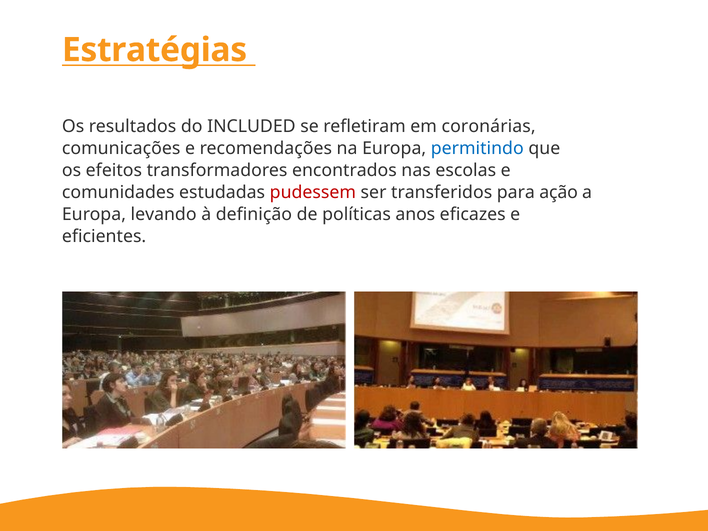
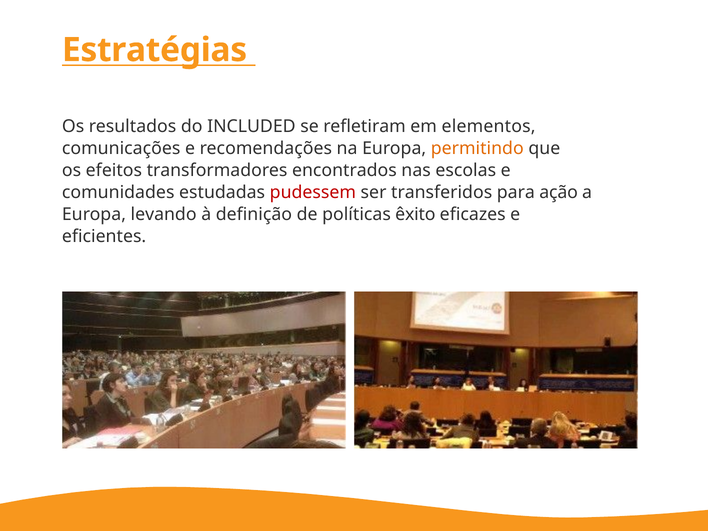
coronárias: coronárias -> elementos (489, 126)
permitindo colour: blue -> orange (477, 148)
anos: anos -> êxito (415, 215)
